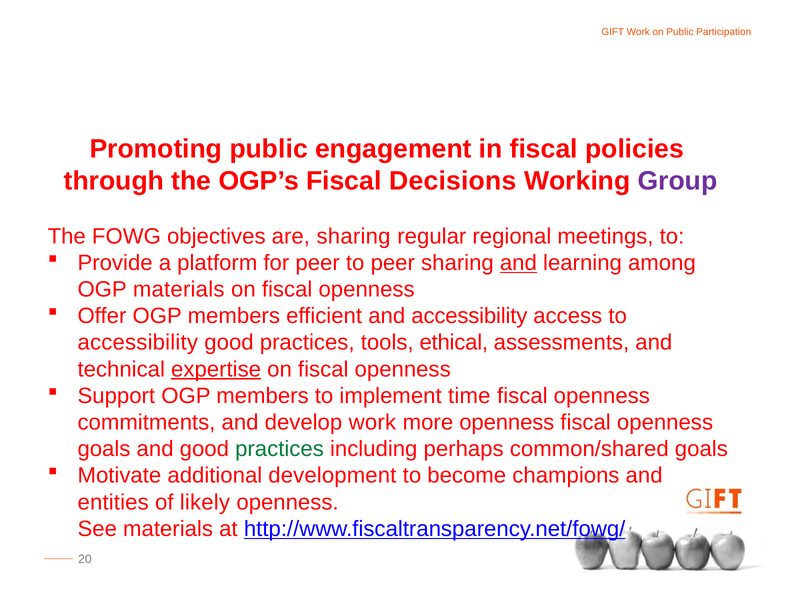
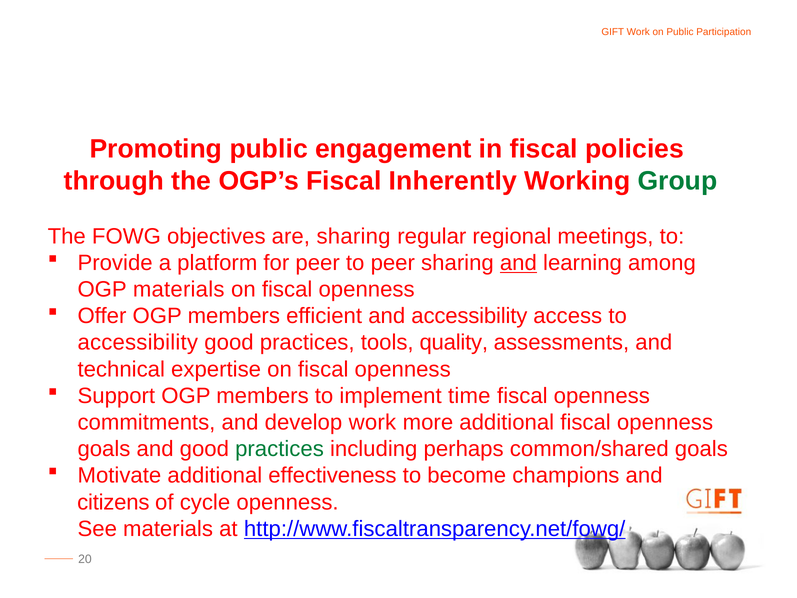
Decisions: Decisions -> Inherently (453, 181)
Group colour: purple -> green (677, 181)
ethical: ethical -> quality (454, 343)
expertise underline: present -> none (216, 369)
more openness: openness -> additional (507, 422)
development: development -> effectiveness (332, 475)
entities: entities -> citizens (113, 502)
likely: likely -> cycle (205, 502)
